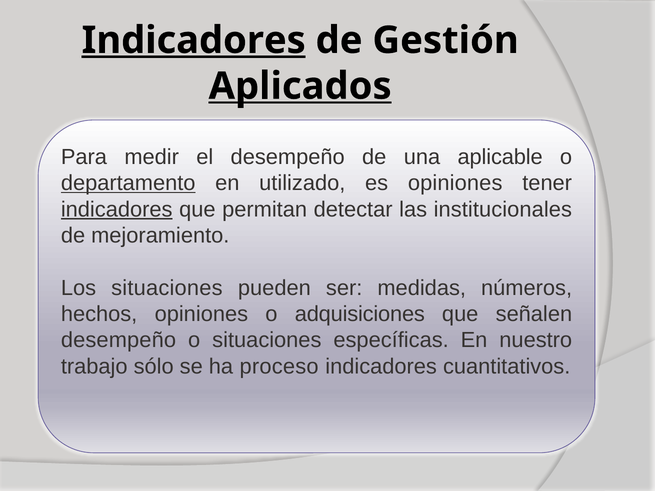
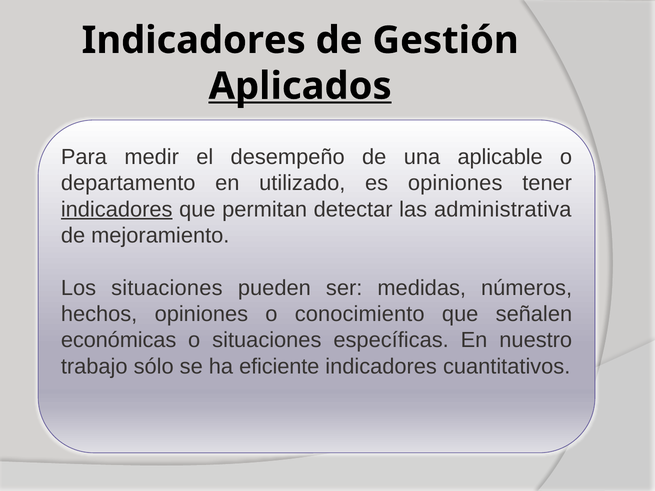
Indicadores underline: present -> none (194, 40)
departamento underline: present -> none (128, 183)
institucionales: institucionales -> administrativa (503, 209)
adquisiciones: adquisiciones -> conocimiento (360, 314)
desempeño: desempeño -> económicas (119, 340)
proceso: proceso -> eficiente (279, 367)
